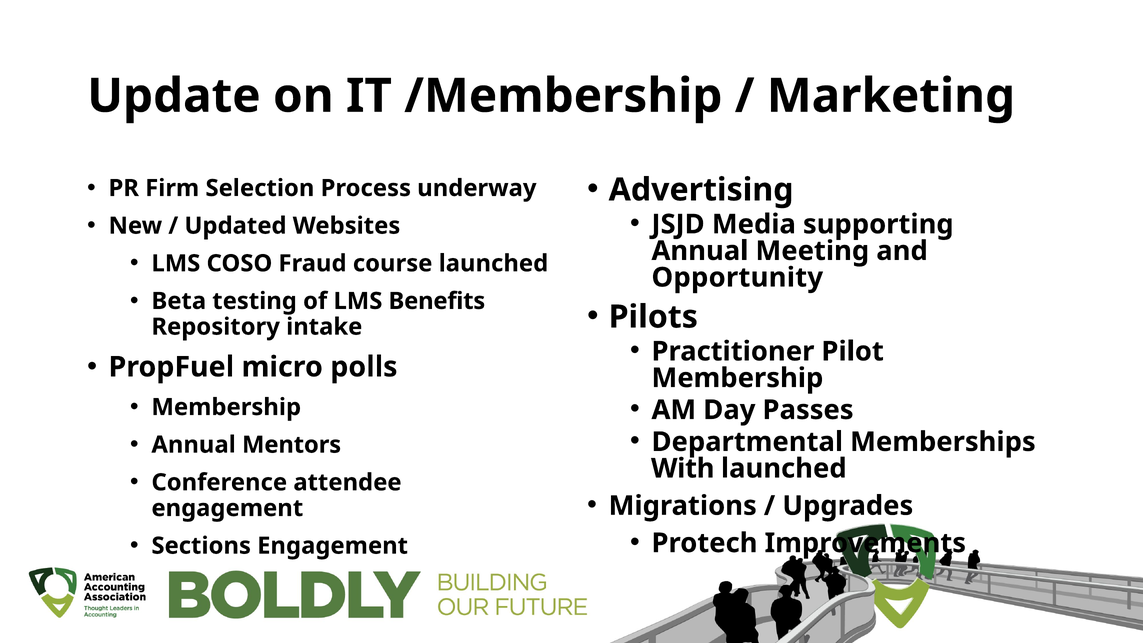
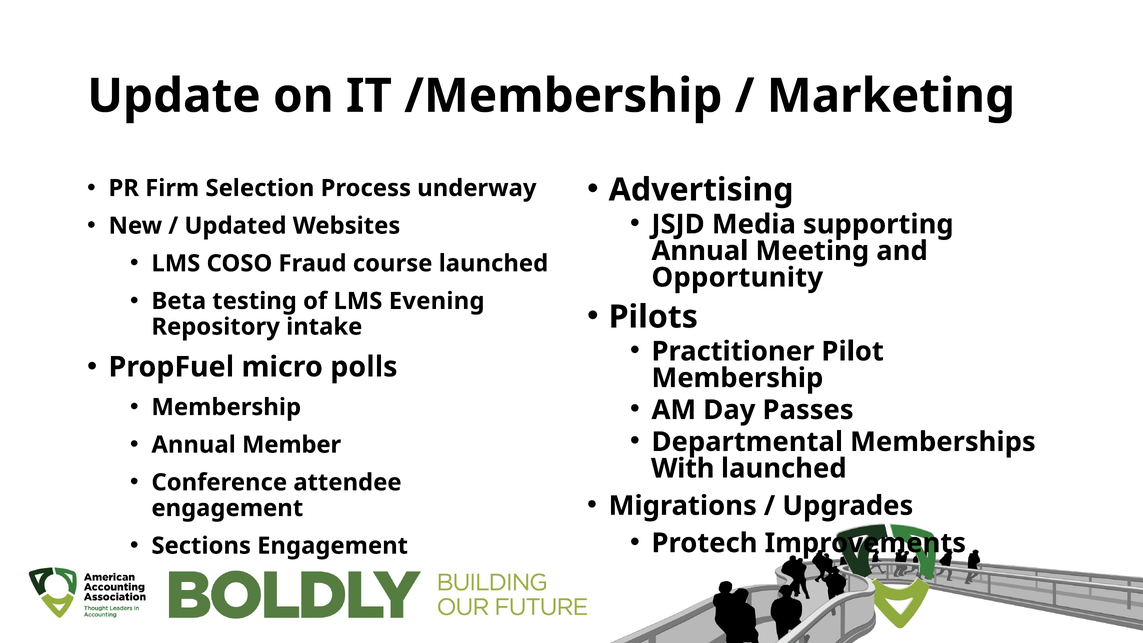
Benefits: Benefits -> Evening (437, 301)
Mentors: Mentors -> Member (292, 445)
